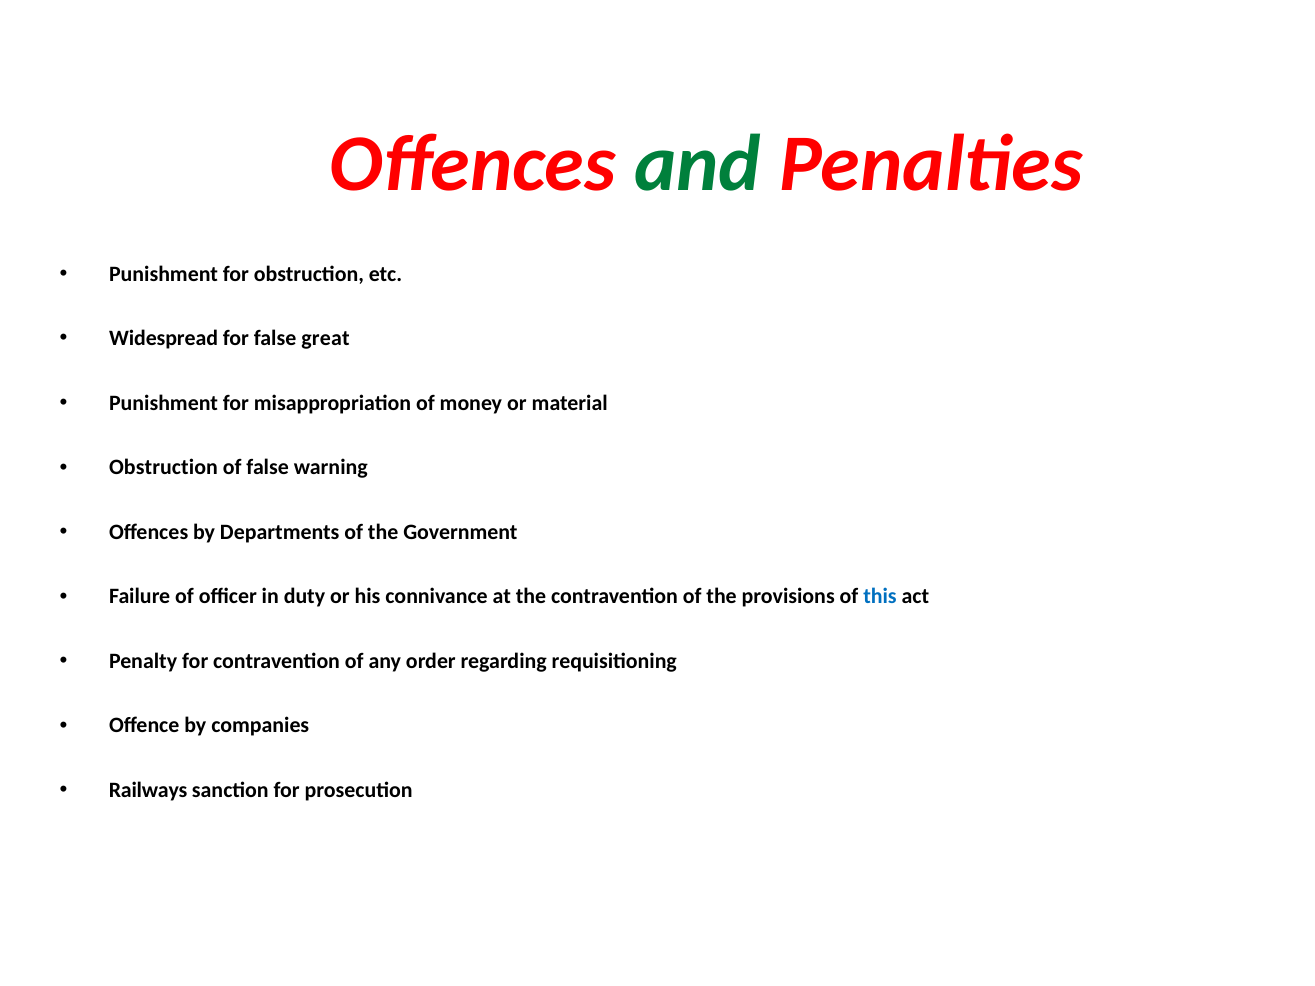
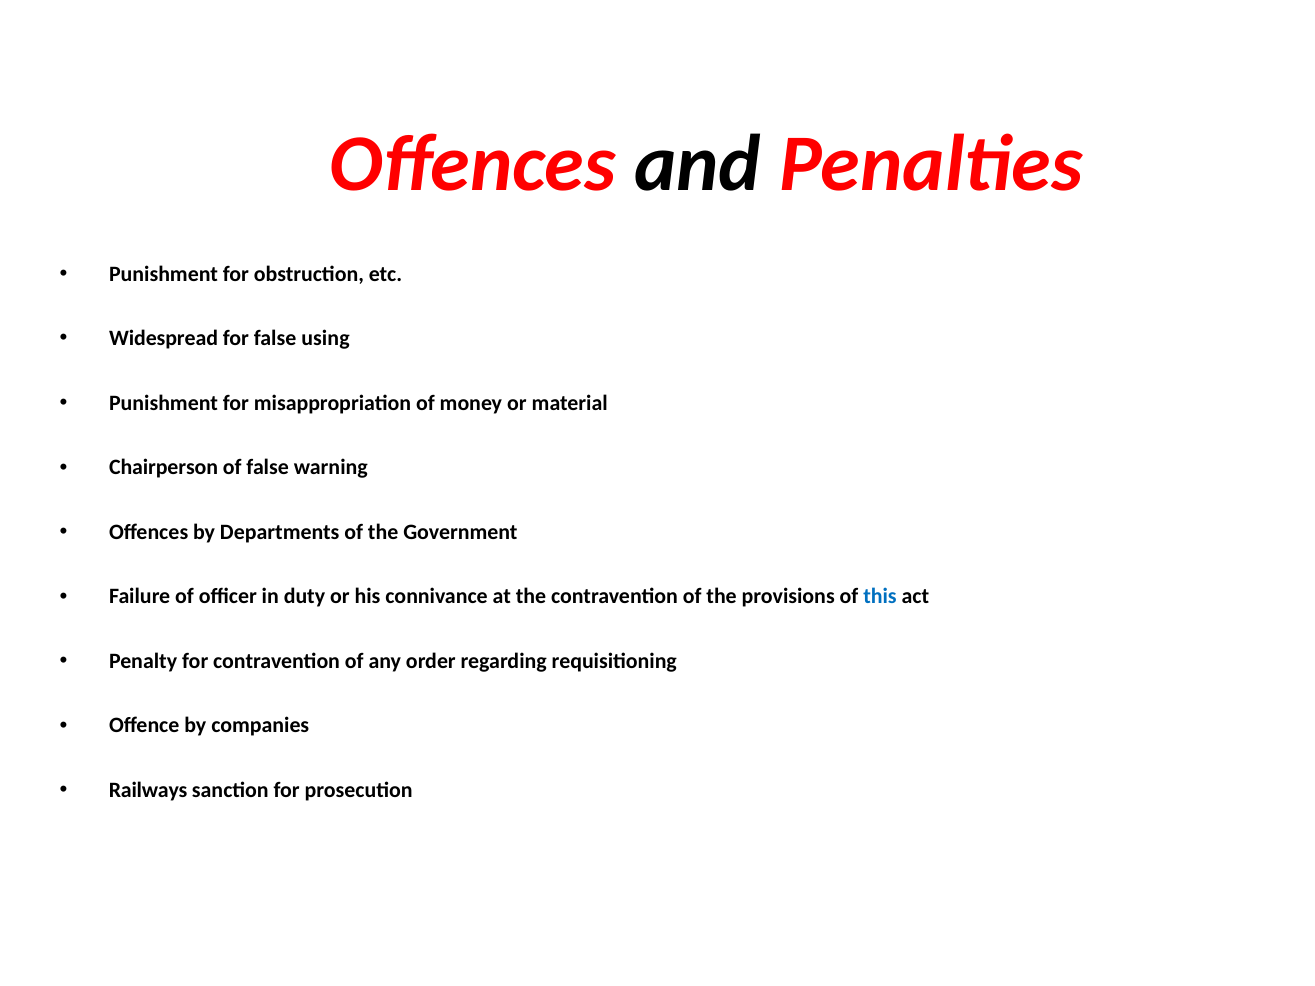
and colour: green -> black (698, 164)
great: great -> using (326, 339)
Obstruction: Obstruction -> Chairperson (164, 468)
